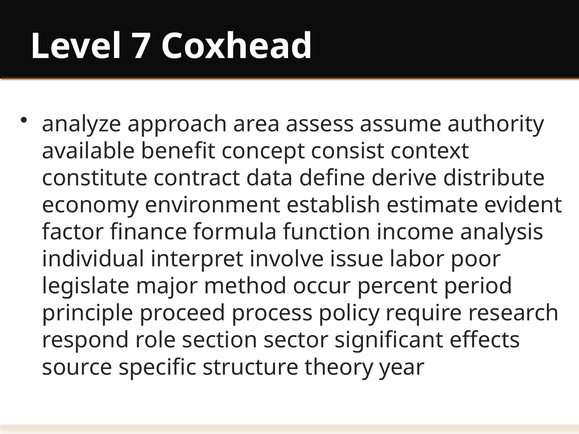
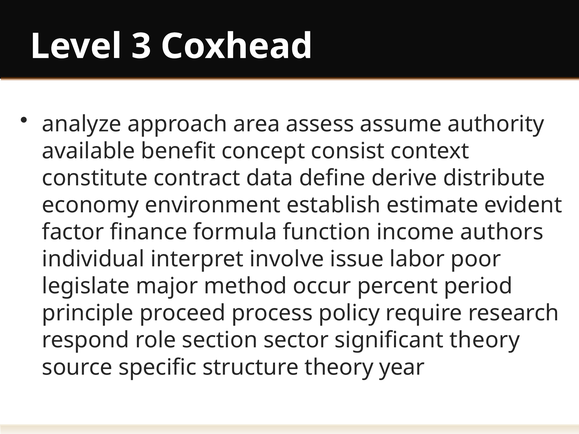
7: 7 -> 3 (141, 46)
analysis: analysis -> authors (502, 232)
significant effects: effects -> theory (485, 340)
